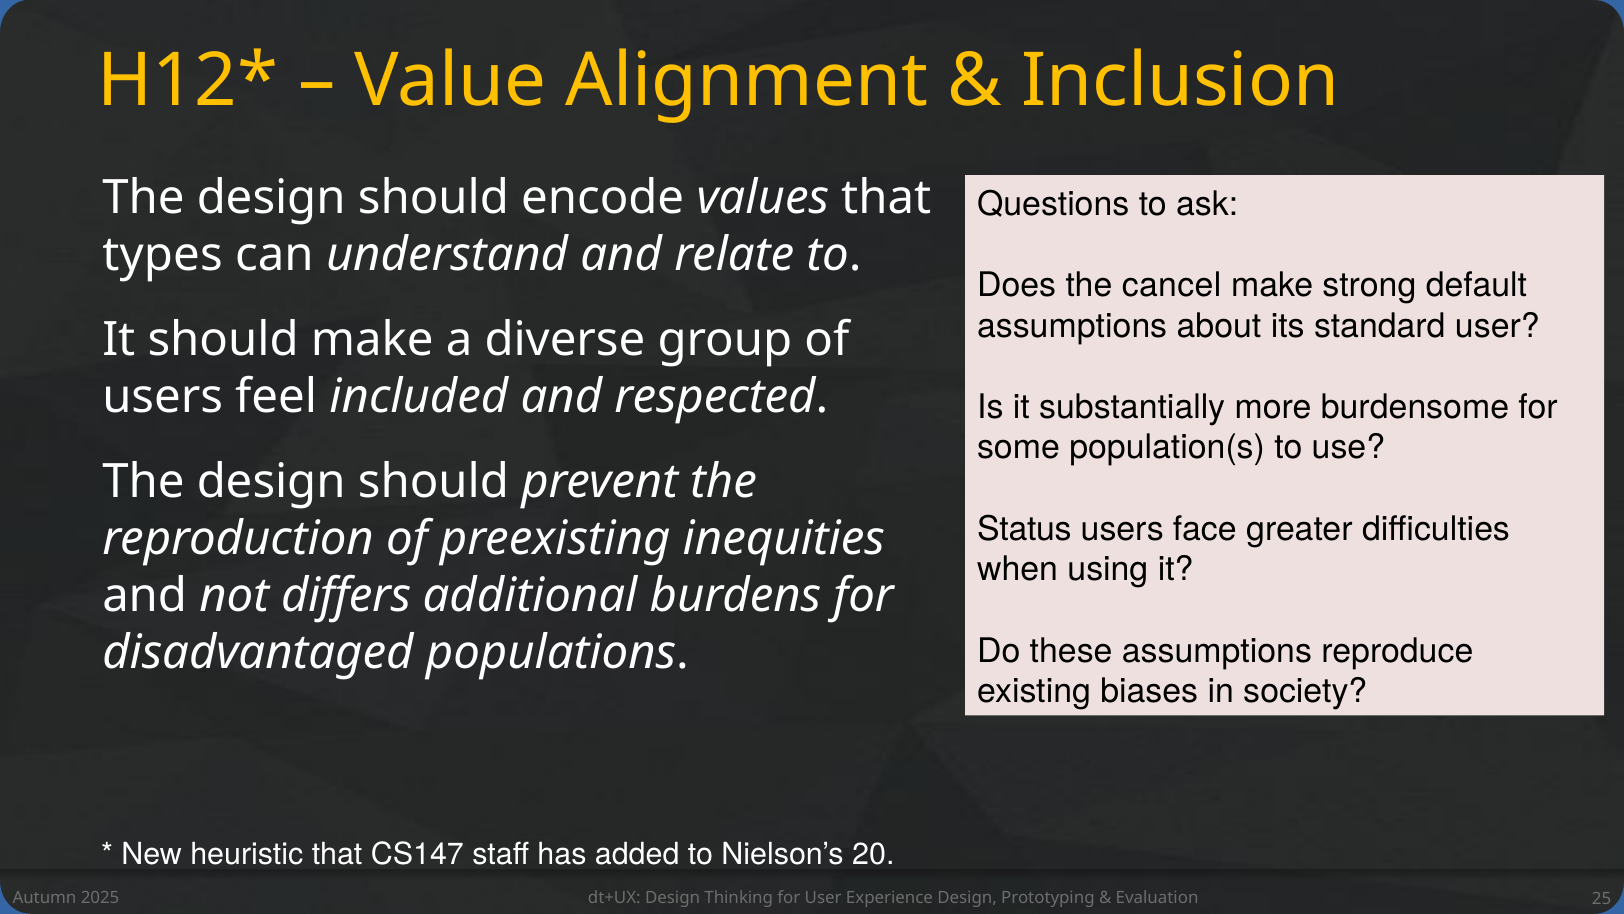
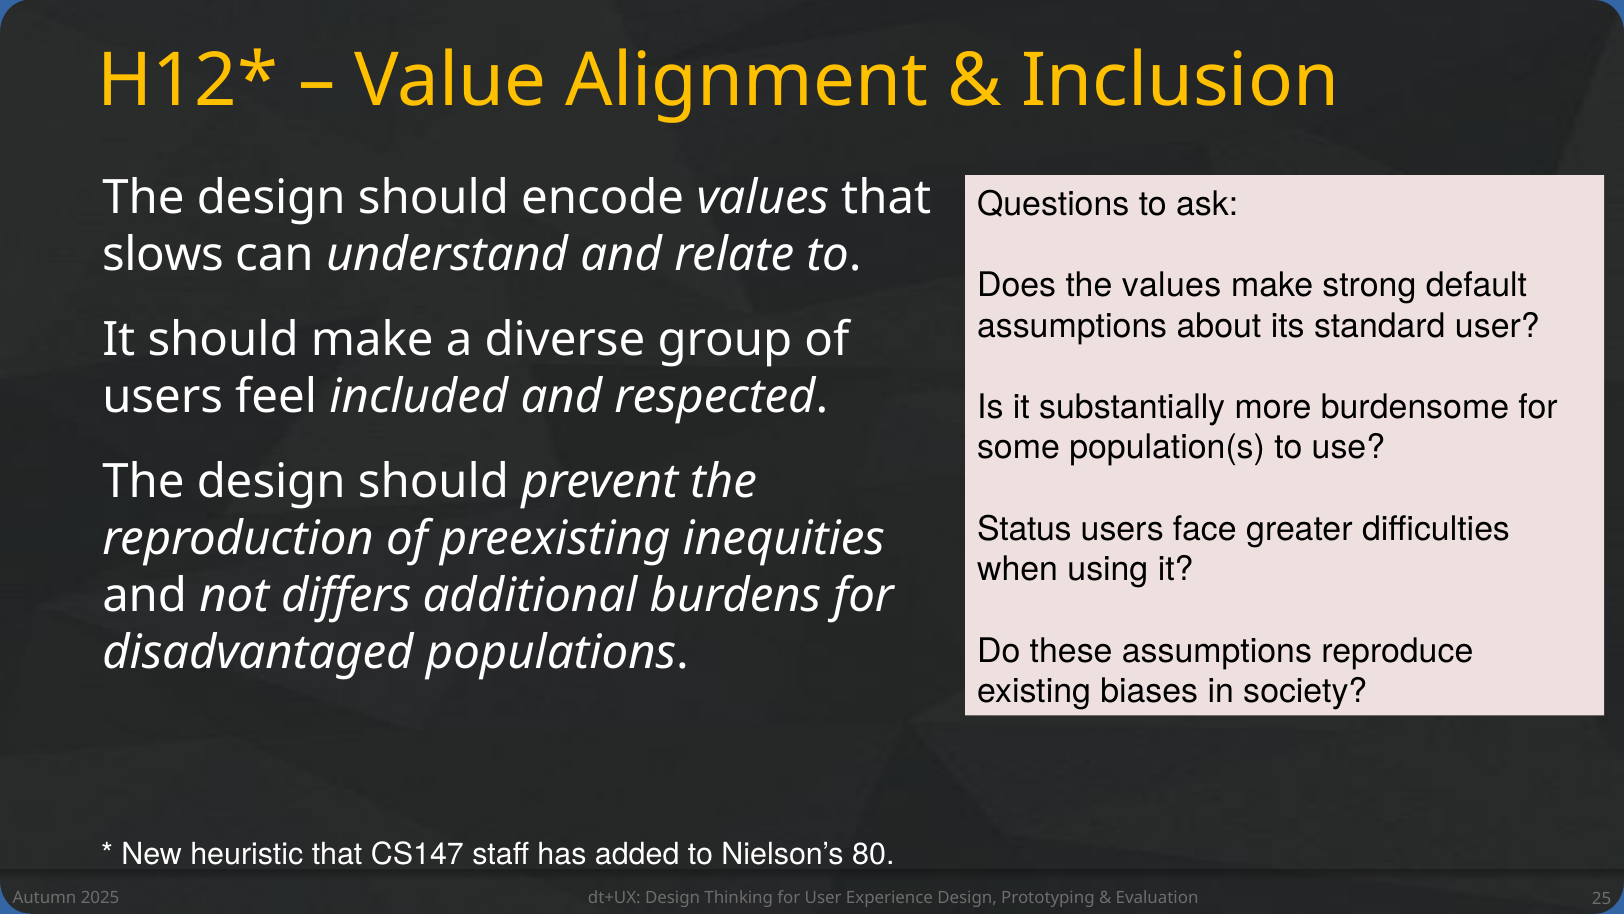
types: types -> slows (163, 255)
the cancel: cancel -> values (1172, 285)
20: 20 -> 80 (873, 854)
